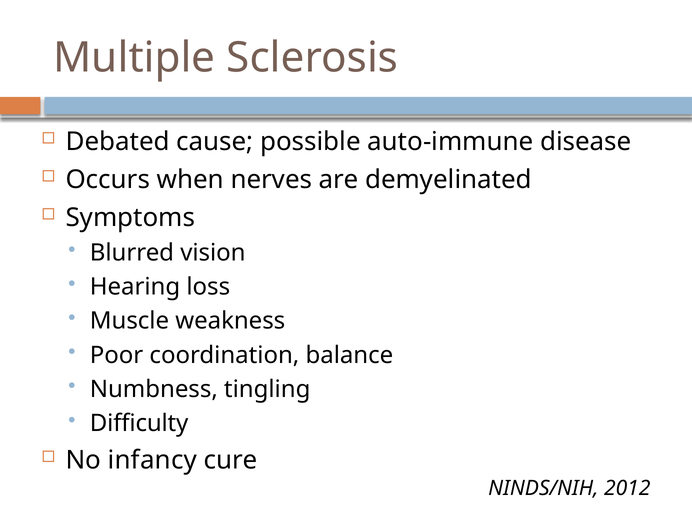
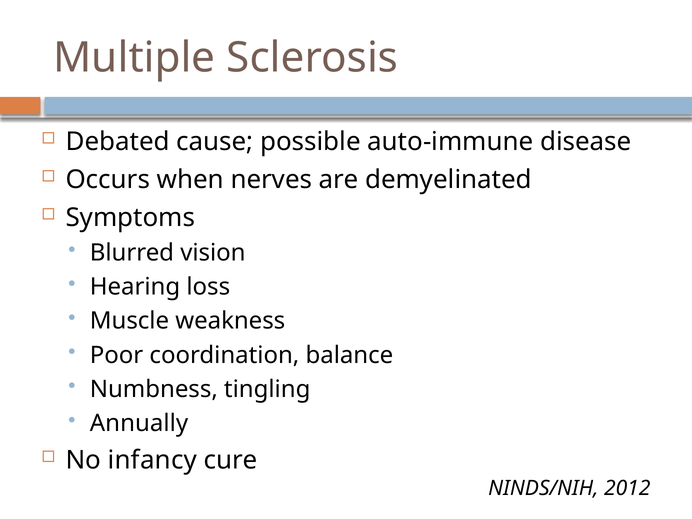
Difficulty: Difficulty -> Annually (139, 423)
